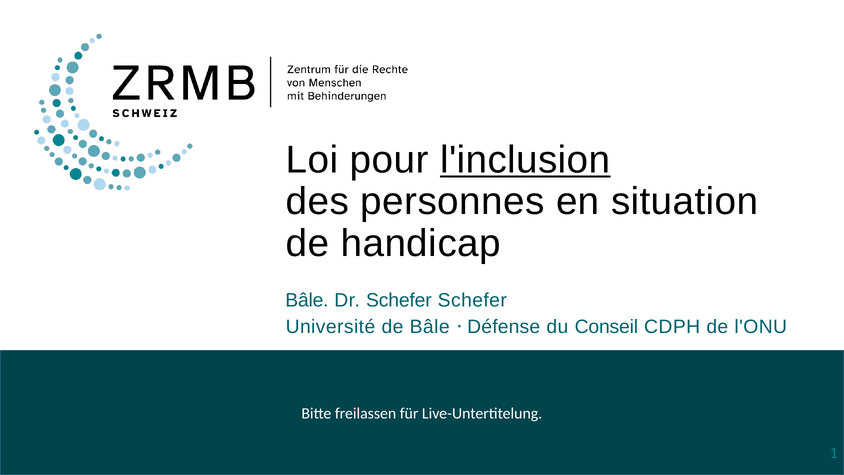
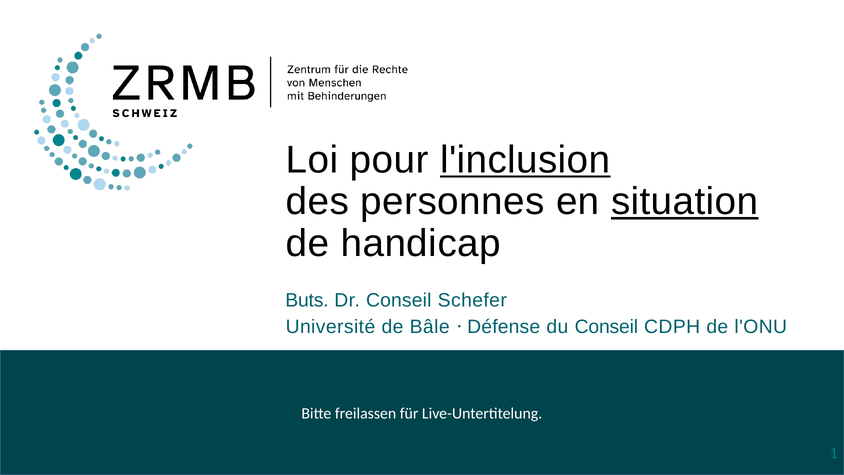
situation underline: none -> present (685, 202)
Bâle: Bâle -> Buts (307, 300)
Dr Schefer: Schefer -> Conseil (399, 300)
